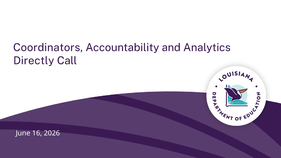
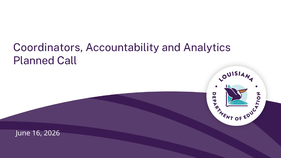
Directly: Directly -> Planned (34, 61)
